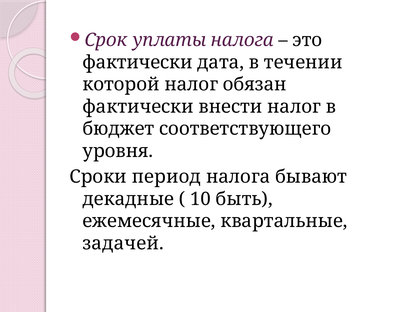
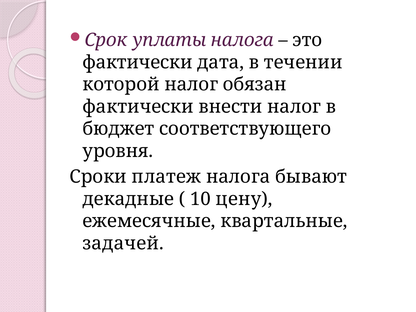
период: период -> платеж (166, 177)
быть: быть -> цену (244, 199)
